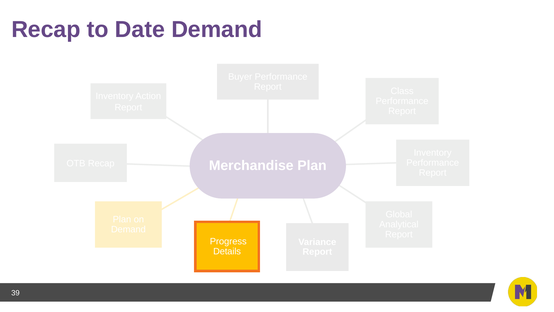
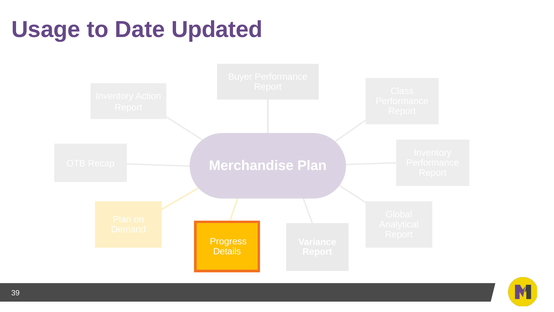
Recap: Recap -> Usage (46, 30)
Date Demand: Demand -> Updated (217, 30)
